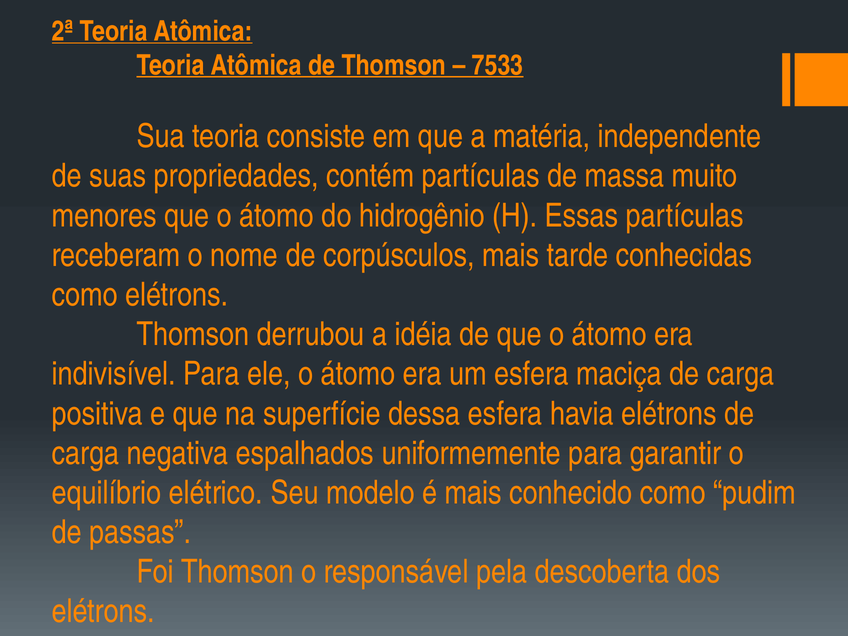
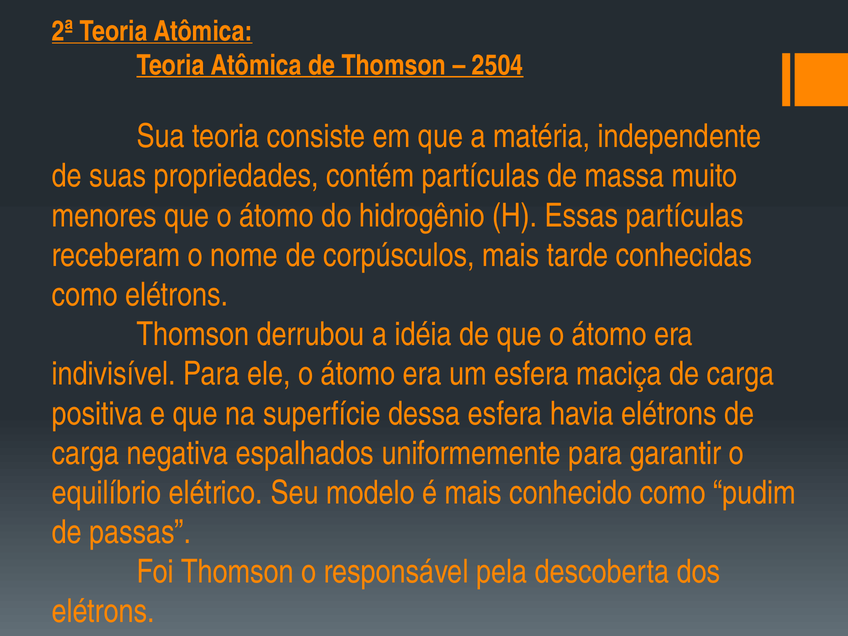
7533: 7533 -> 2504 (498, 65)
